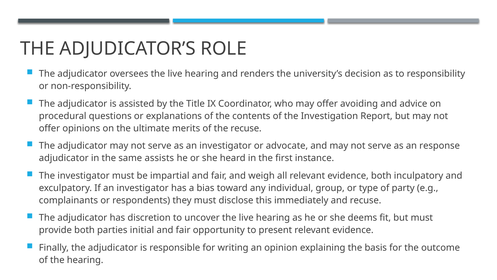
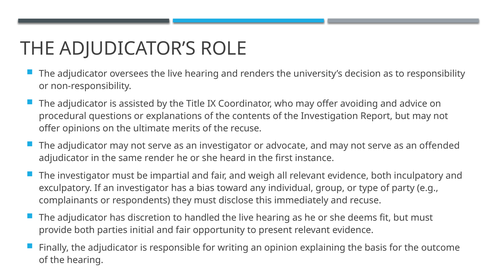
response: response -> offended (440, 146)
assists: assists -> render (159, 158)
uncover: uncover -> handled (202, 217)
